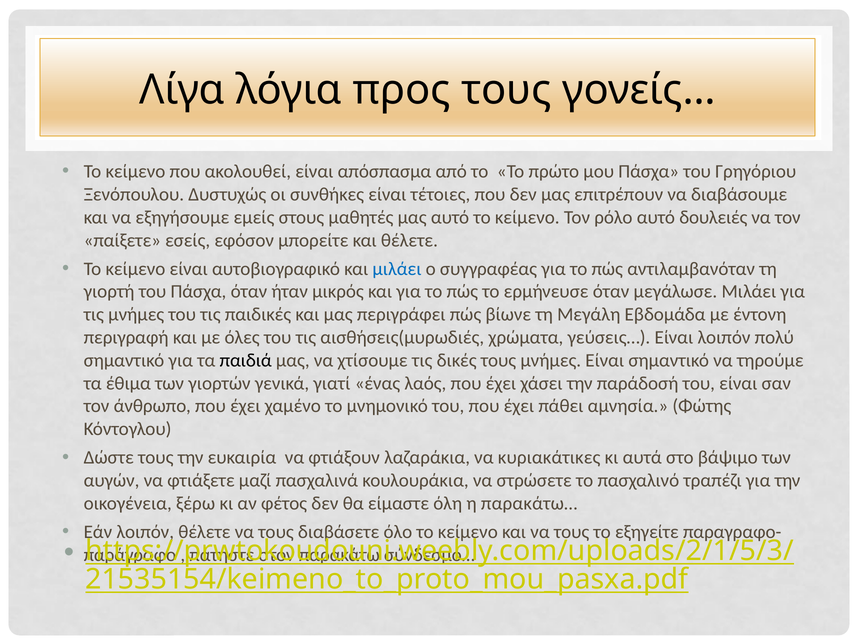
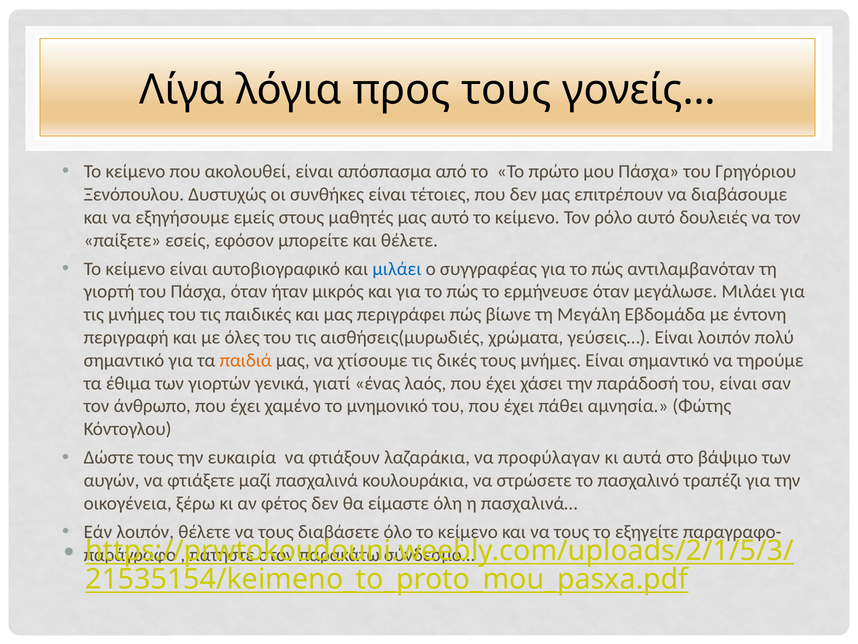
παιδιά colour: black -> orange (246, 360)
κυριακάτικες: κυριακάτικες -> προφύλαγαν (549, 457)
παρακάτω…: παρακάτω… -> πασχαλινά… (529, 503)
